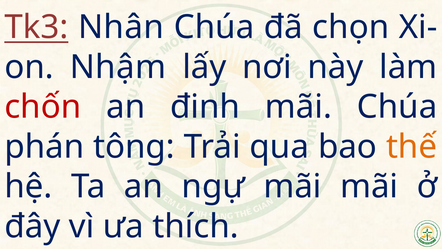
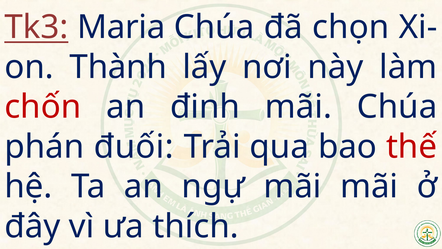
Nhân: Nhân -> Maria (121, 27)
Nhậm: Nhậm -> Thành (118, 67)
tông: tông -> đuối (134, 147)
thế colour: orange -> red (412, 147)
